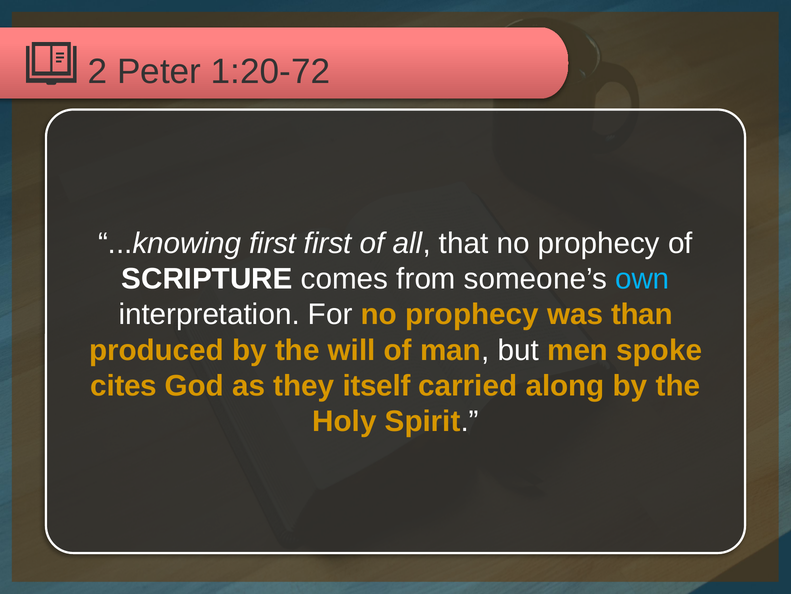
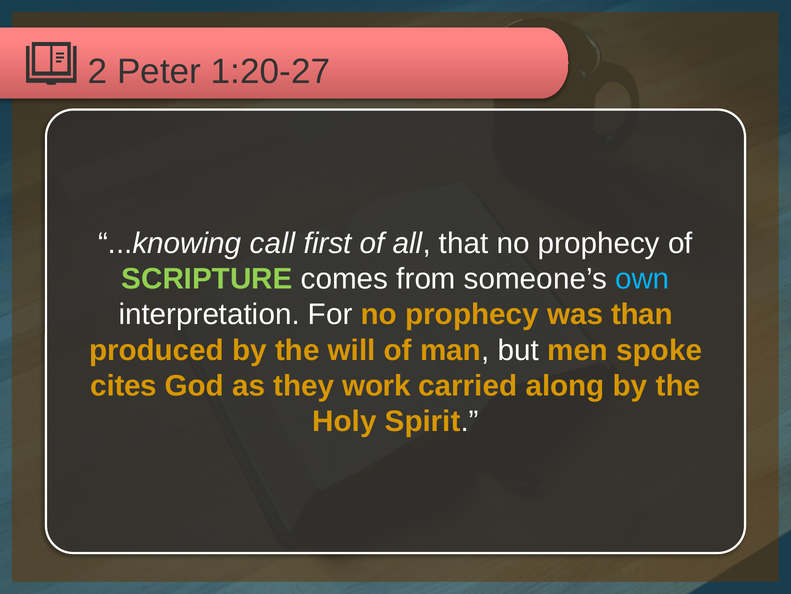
1:20-72: 1:20-72 -> 1:20-27 (271, 72)
...knowing first: first -> call (272, 243)
SCRIPTURE colour: white -> light green (207, 279)
itself: itself -> work (377, 385)
